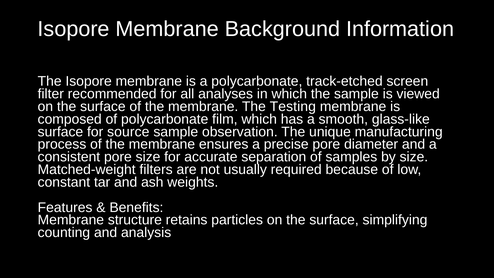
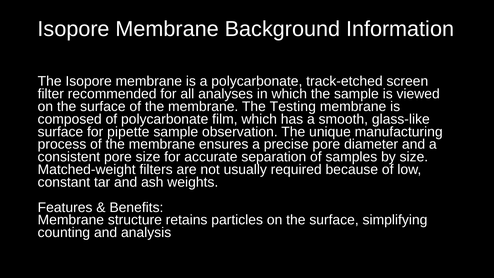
source: source -> pipette (128, 132)
